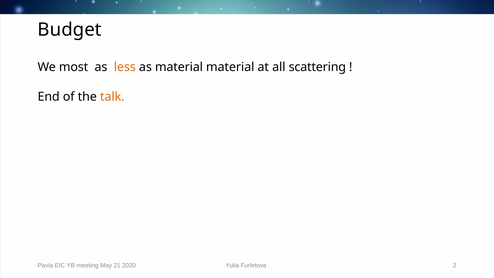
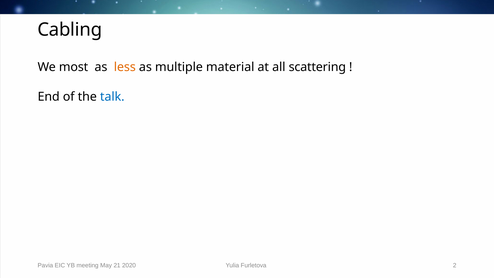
Budget: Budget -> Cabling (70, 30)
as material: material -> multiple (179, 67)
talk colour: orange -> blue (112, 97)
